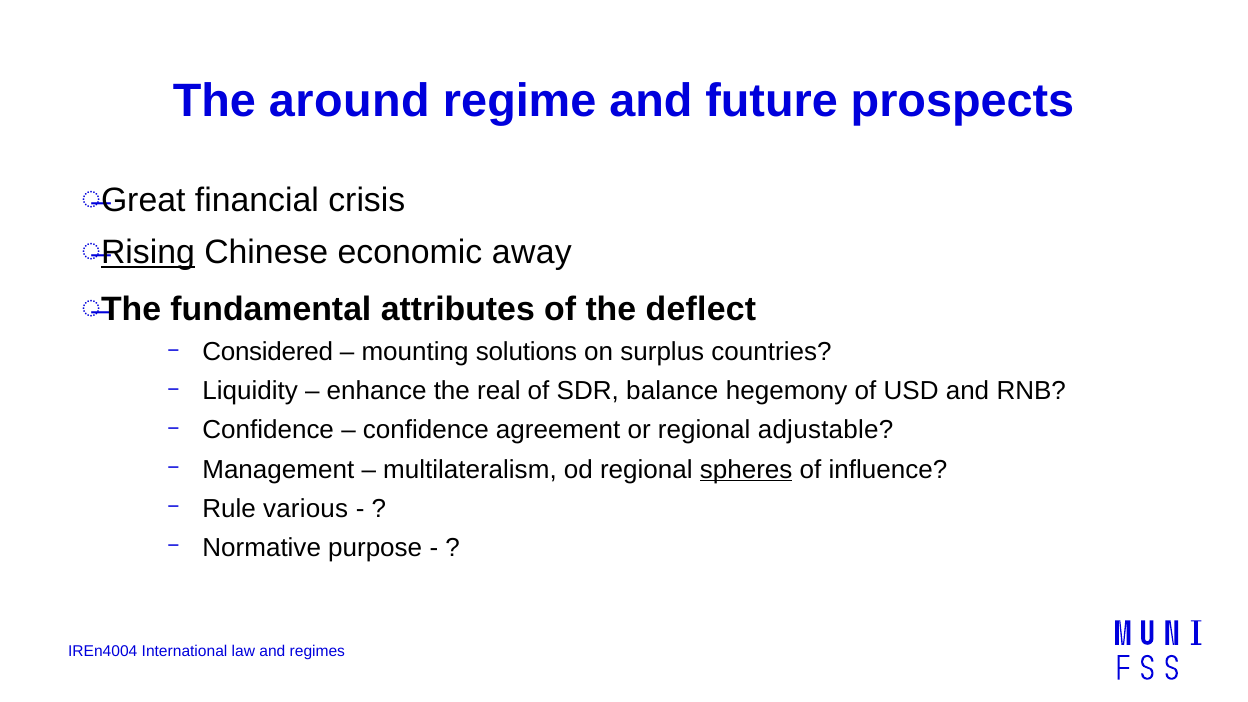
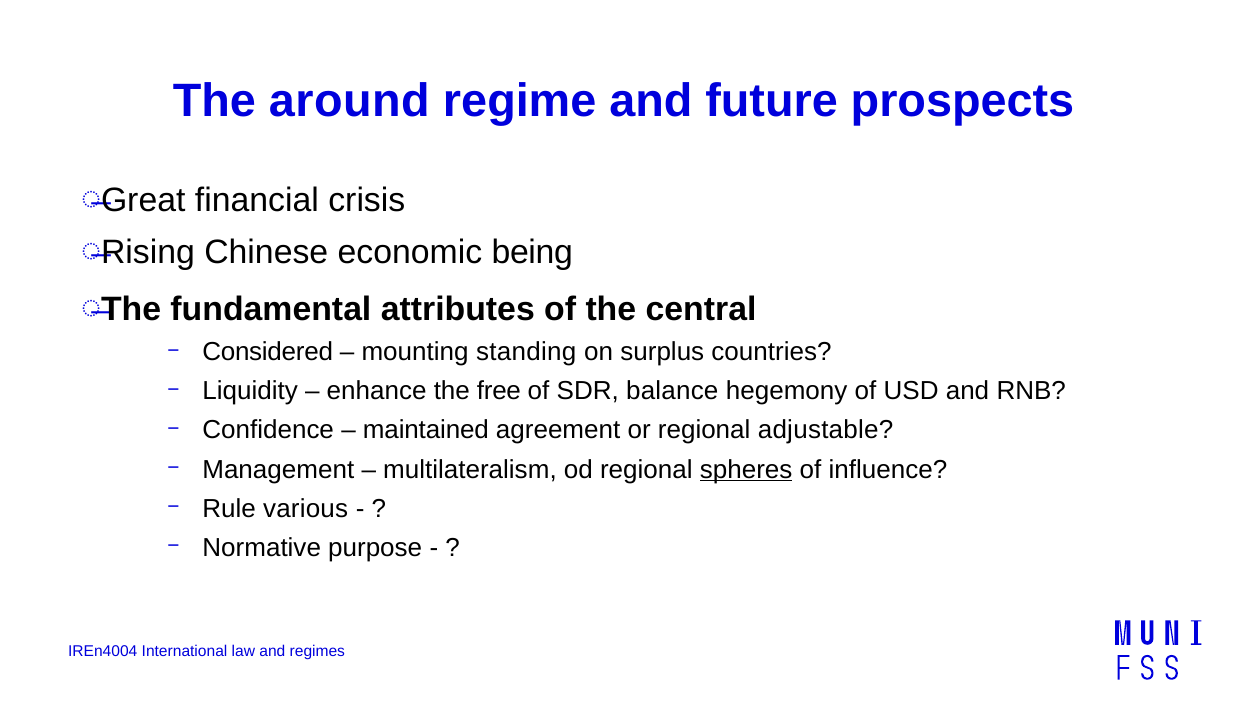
Rising underline: present -> none (148, 252)
away: away -> being (532, 252)
deflect: deflect -> central (701, 309)
solutions: solutions -> standing (526, 352)
real: real -> free (499, 391)
confidence: confidence -> maintained (426, 430)
